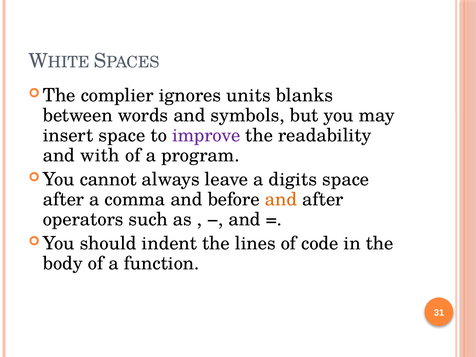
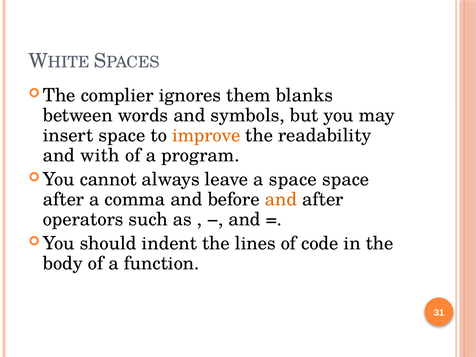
units: units -> them (248, 96)
improve colour: purple -> orange (206, 136)
a digits: digits -> space (293, 179)
